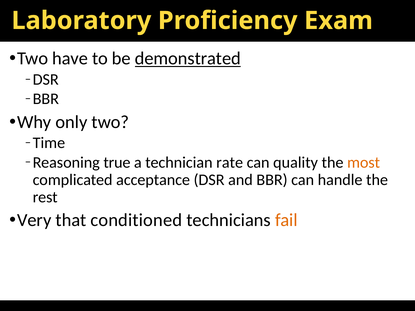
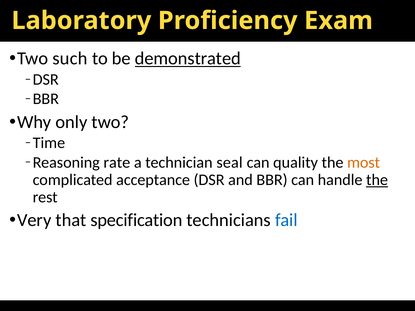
have: have -> such (70, 59)
true: true -> rate (117, 163)
rate: rate -> seal (230, 163)
the underline: none -> present (377, 180)
conditioned: conditioned -> specification (136, 220)
fail colour: orange -> blue (286, 220)
